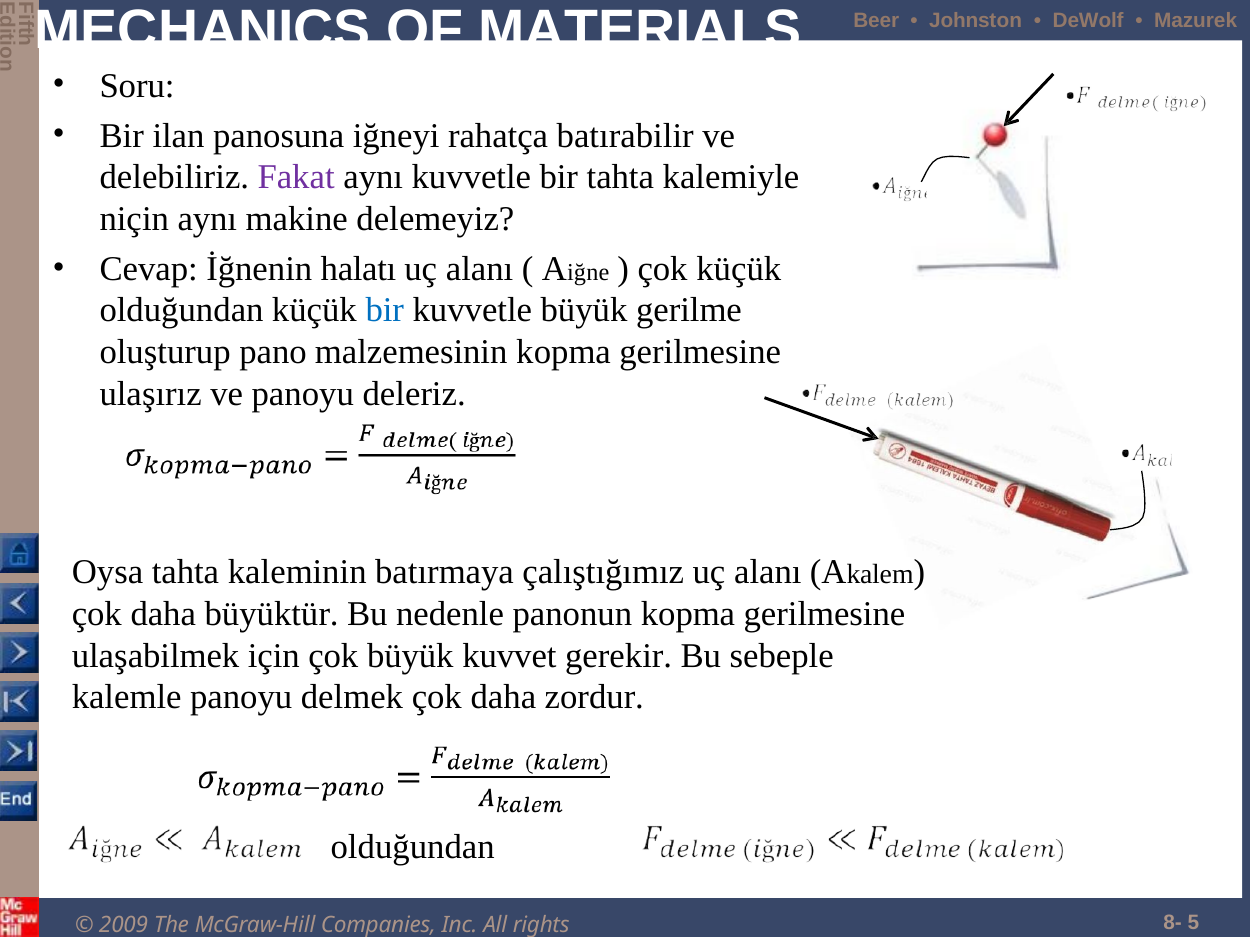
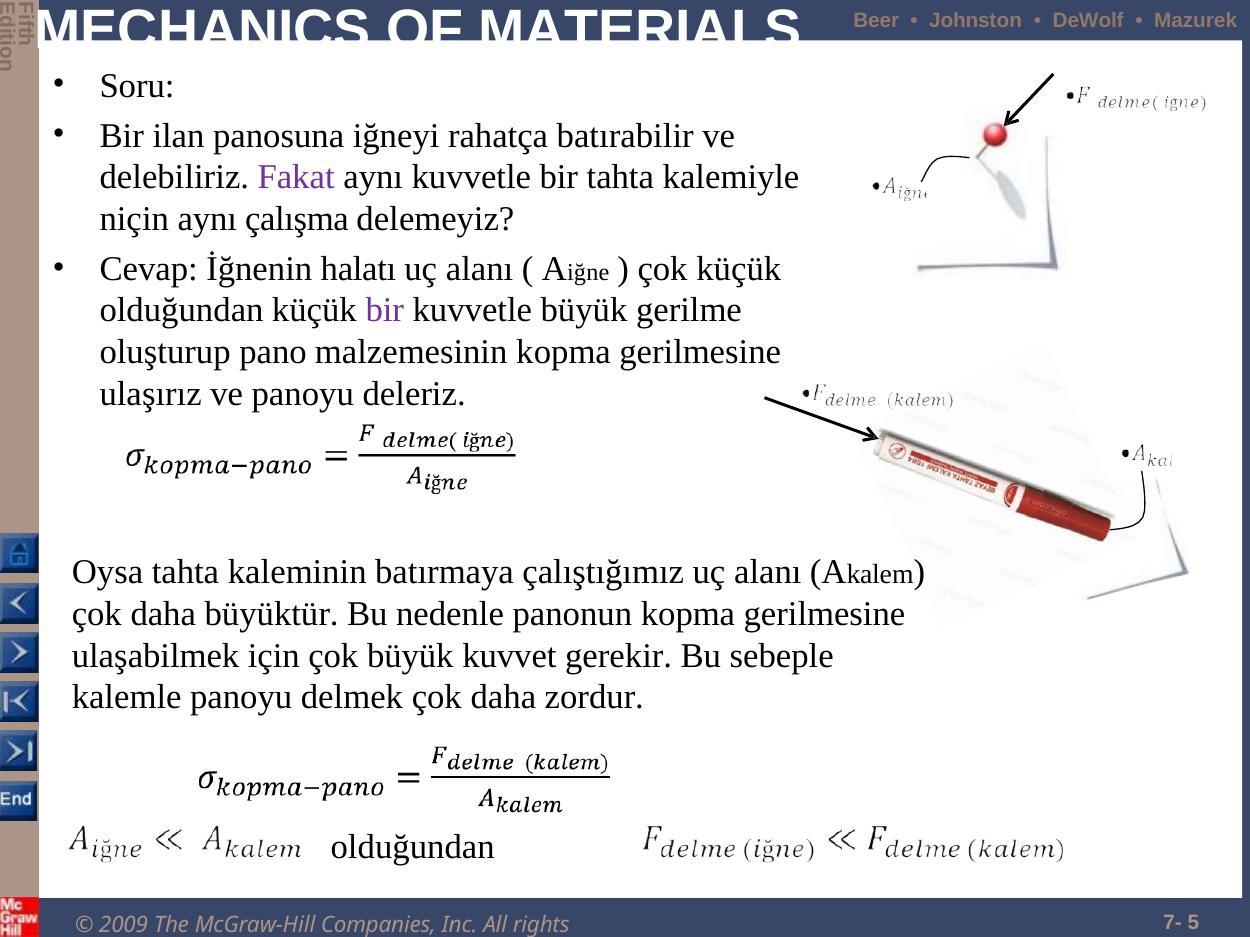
makine: makine -> çalışma (297, 219)
bir colour: blue -> purple (385, 311)
8-: 8- -> 7- (1173, 923)
